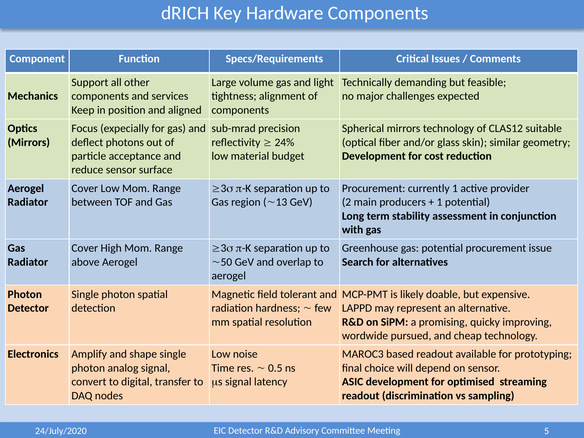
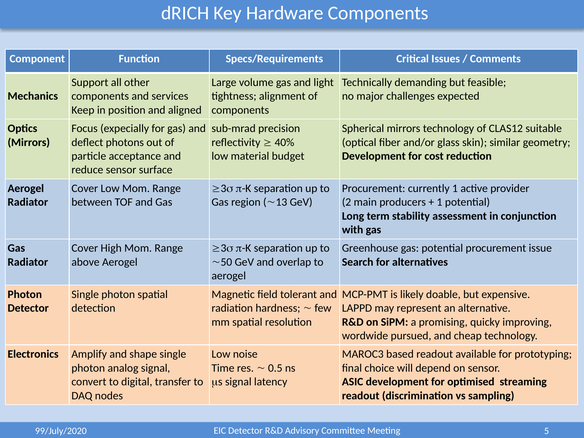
24%: 24% -> 40% (284, 142)
24/July/2020: 24/July/2020 -> 99/July/2020 (61, 431)
